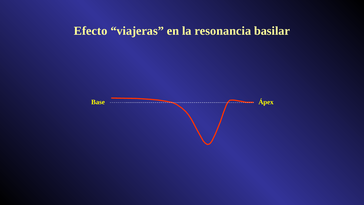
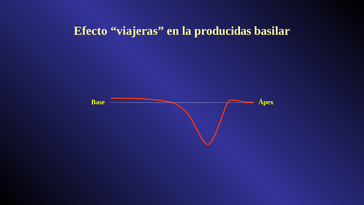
resonancia: resonancia -> producidas (223, 31)
